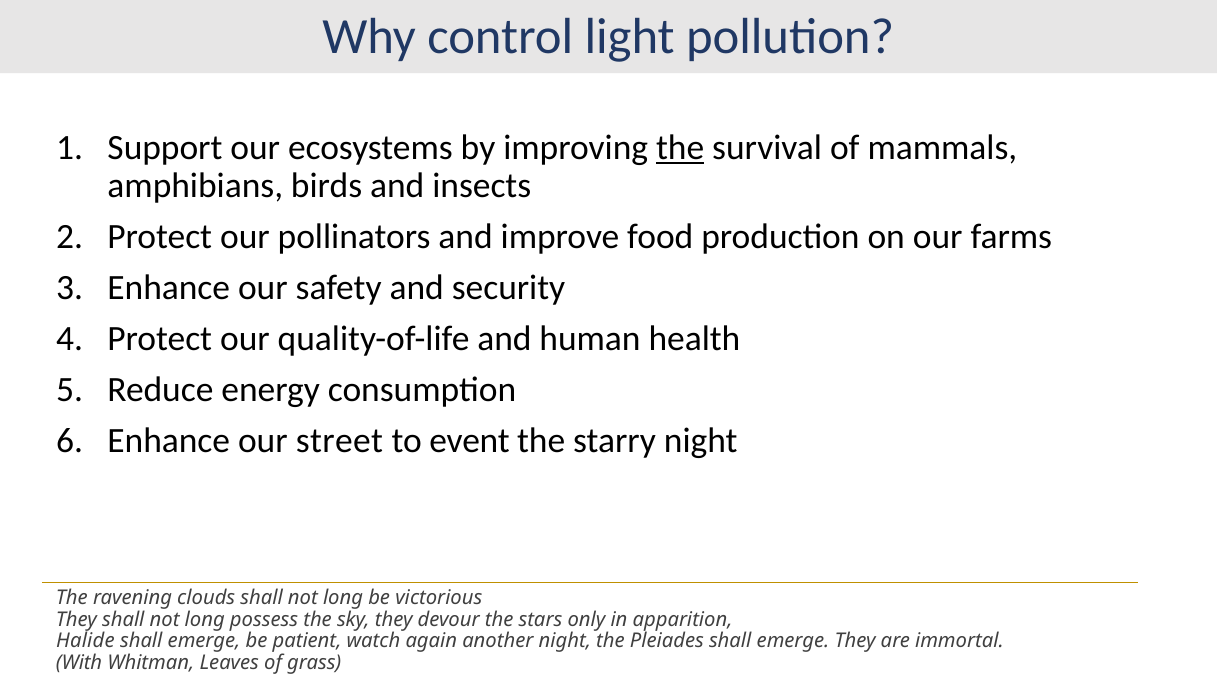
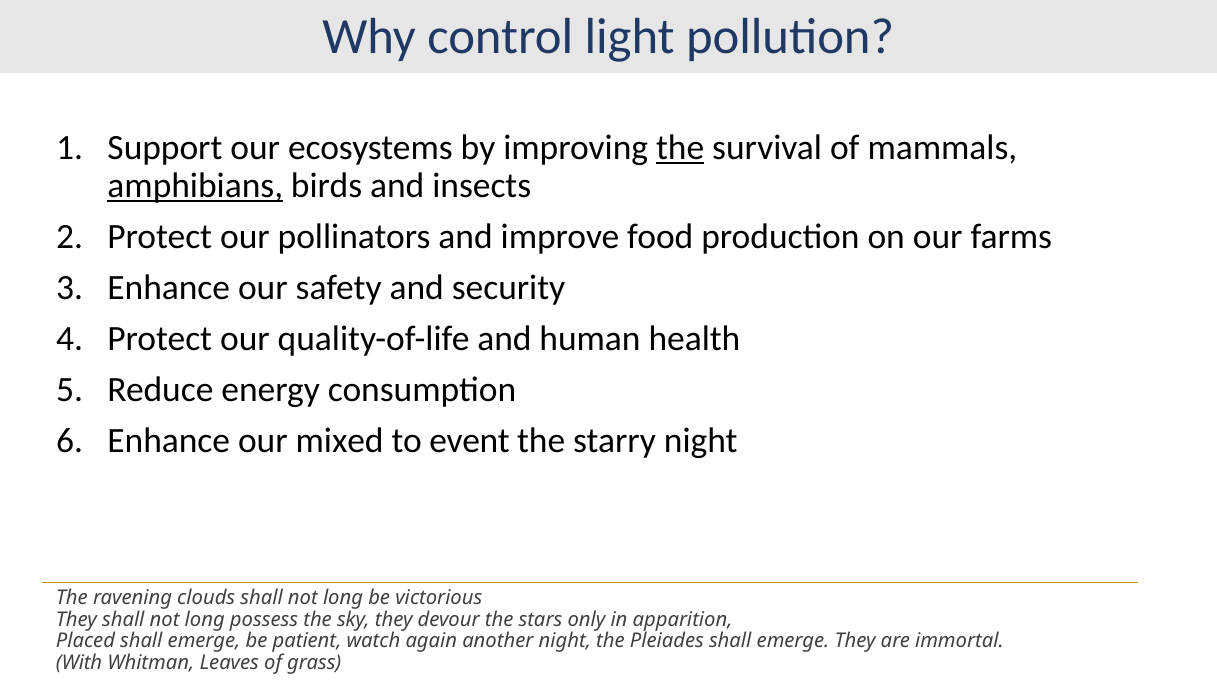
amphibians underline: none -> present (195, 186)
street: street -> mixed (340, 441)
Halide: Halide -> Placed (85, 641)
